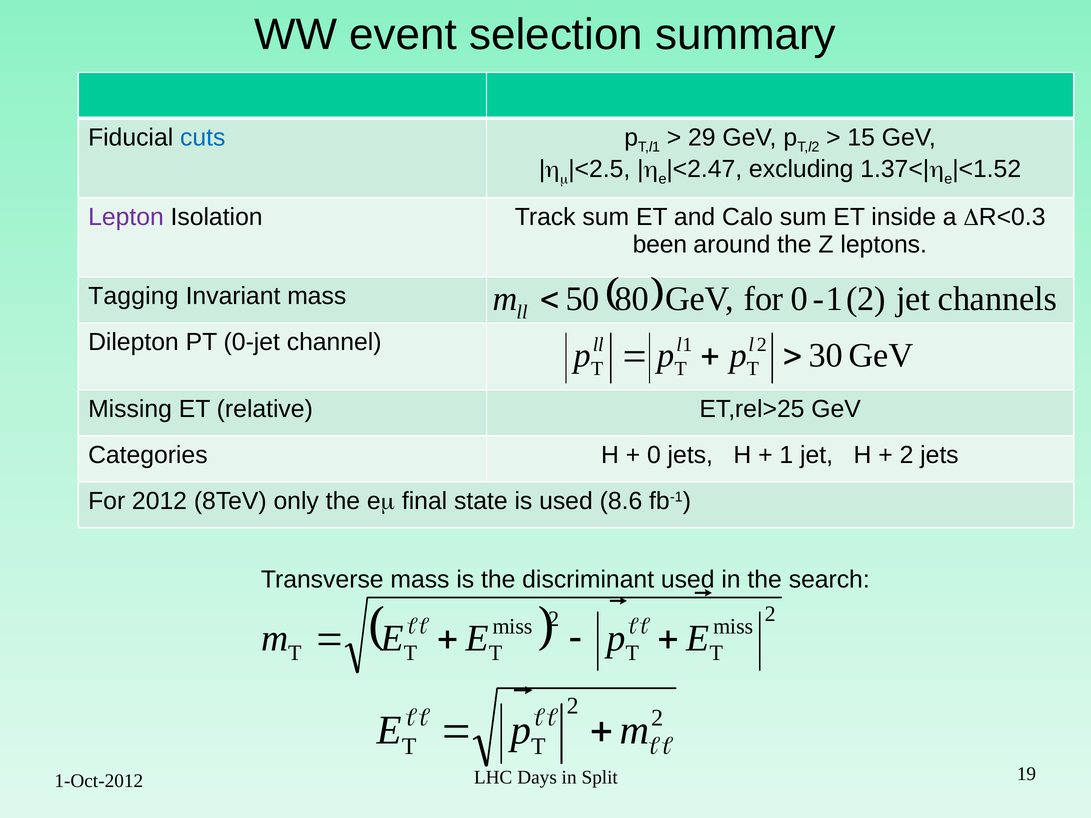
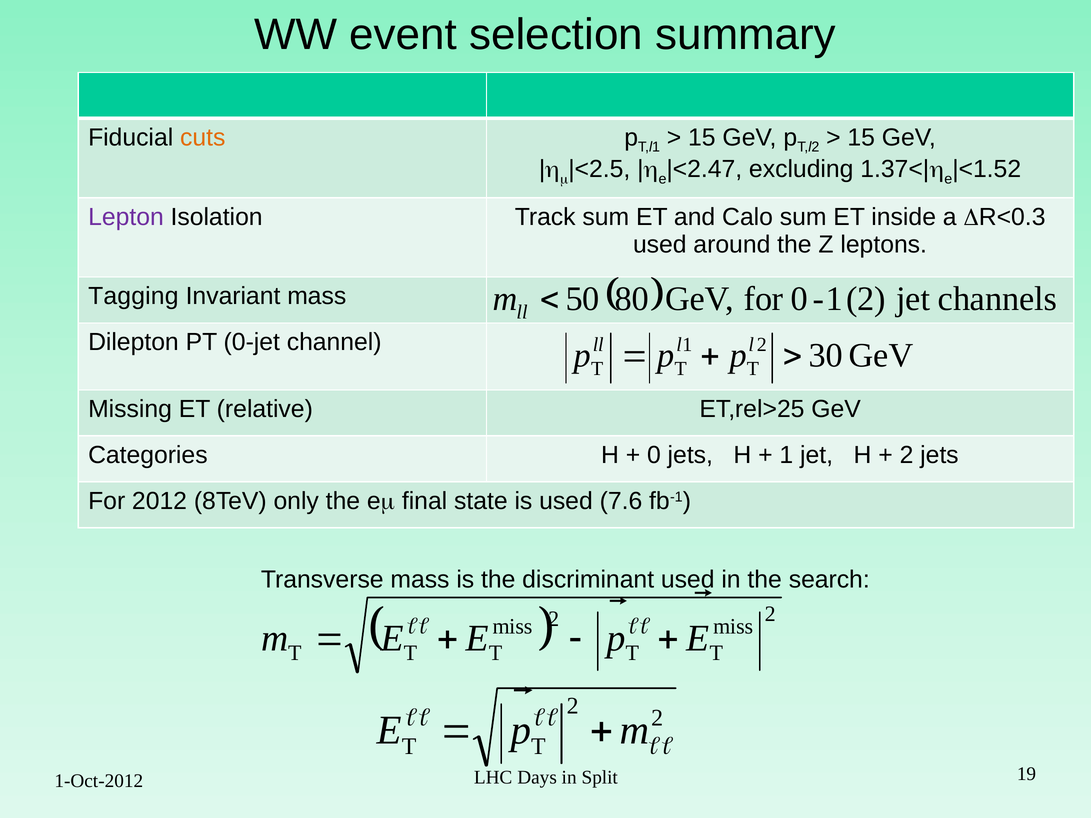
cuts colour: blue -> orange (203, 138)
29: 29 -> 15 (702, 138)
been: been -> used (660, 245)
8.6: 8.6 -> 7.6 (621, 501)
